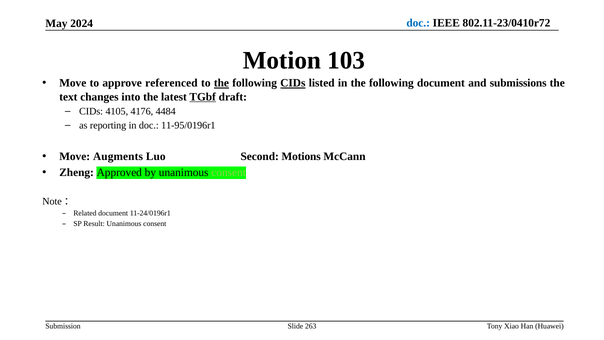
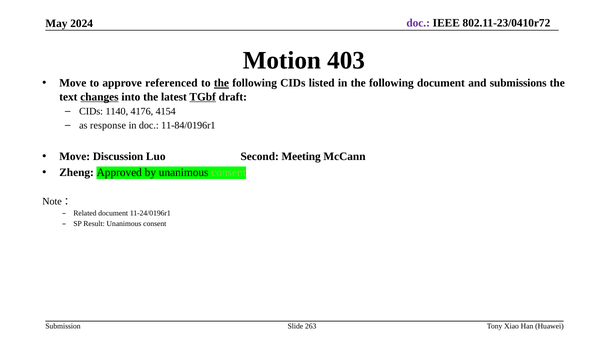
doc colour: blue -> purple (418, 23)
103: 103 -> 403 (346, 61)
CIDs underline: present -> none (293, 83)
changes underline: none -> present (99, 97)
4105: 4105 -> 1140 (117, 111)
4484: 4484 -> 4154 (166, 111)
reporting: reporting -> response (108, 126)
11-95/0196r1: 11-95/0196r1 -> 11-84/0196r1 (188, 126)
Augments: Augments -> Discussion (118, 157)
Motions: Motions -> Meeting (301, 157)
